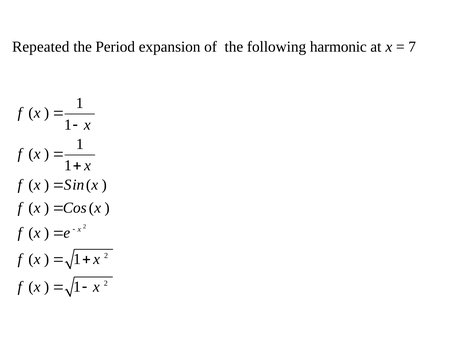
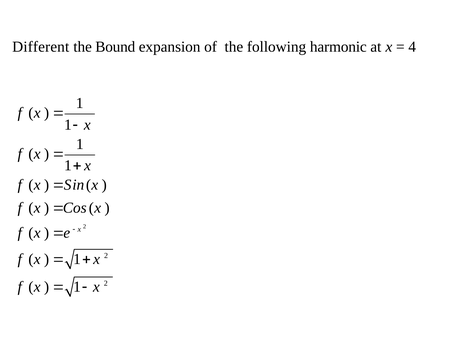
Repeated: Repeated -> Different (41, 47)
Period: Period -> Bound (115, 47)
7: 7 -> 4 (412, 47)
